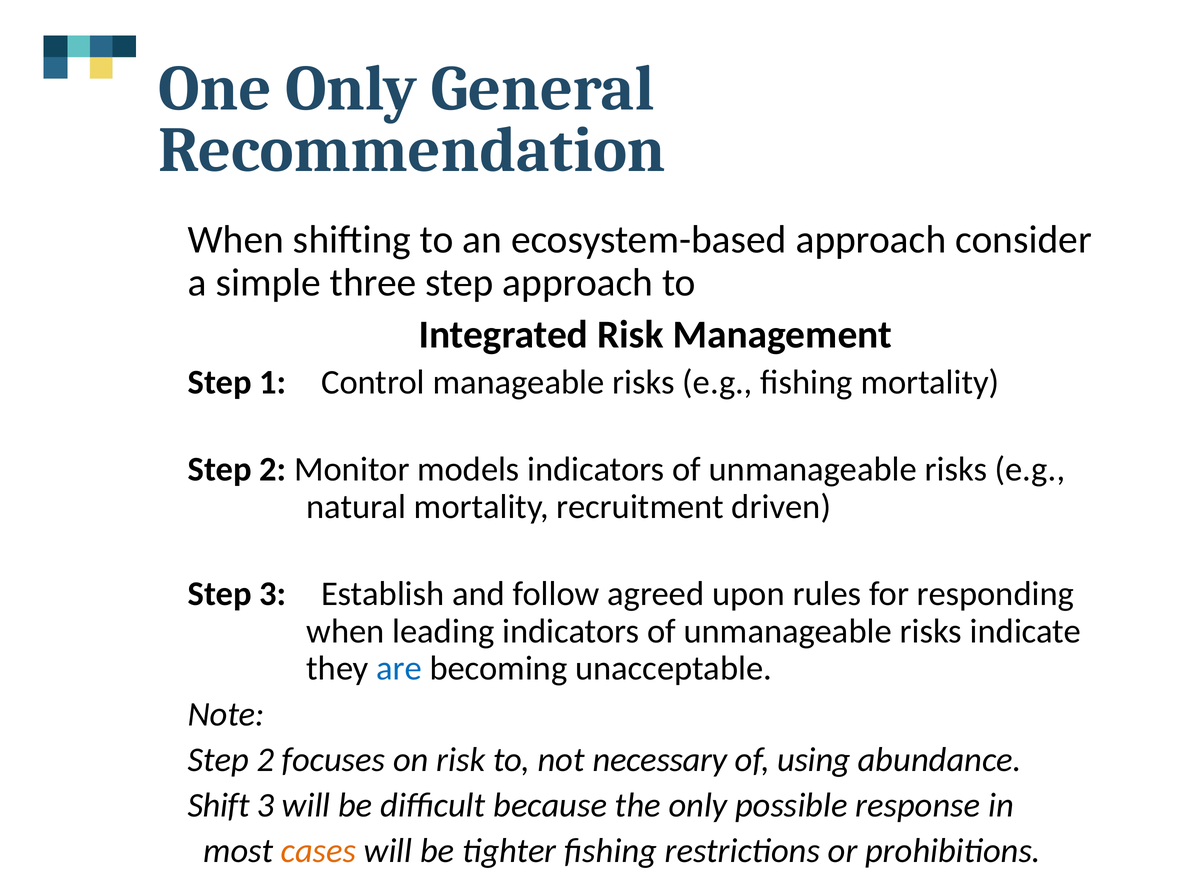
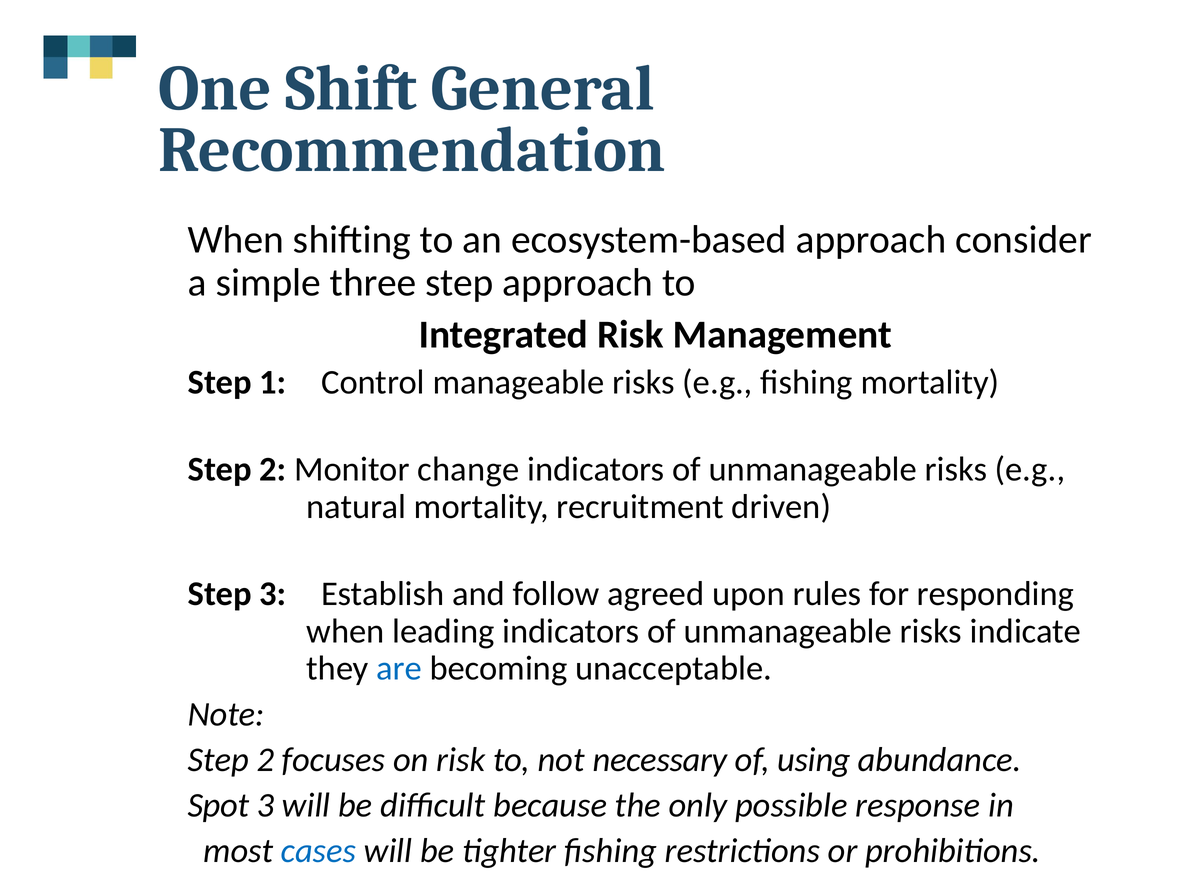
One Only: Only -> Shift (351, 88)
models: models -> change (468, 469)
Shift: Shift -> Spot (219, 805)
cases colour: orange -> blue (318, 851)
